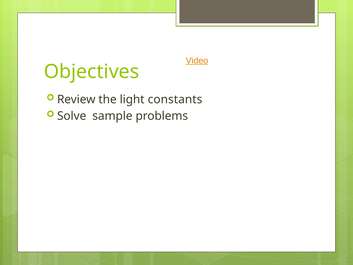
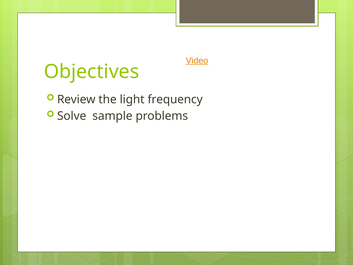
constants: constants -> frequency (175, 99)
